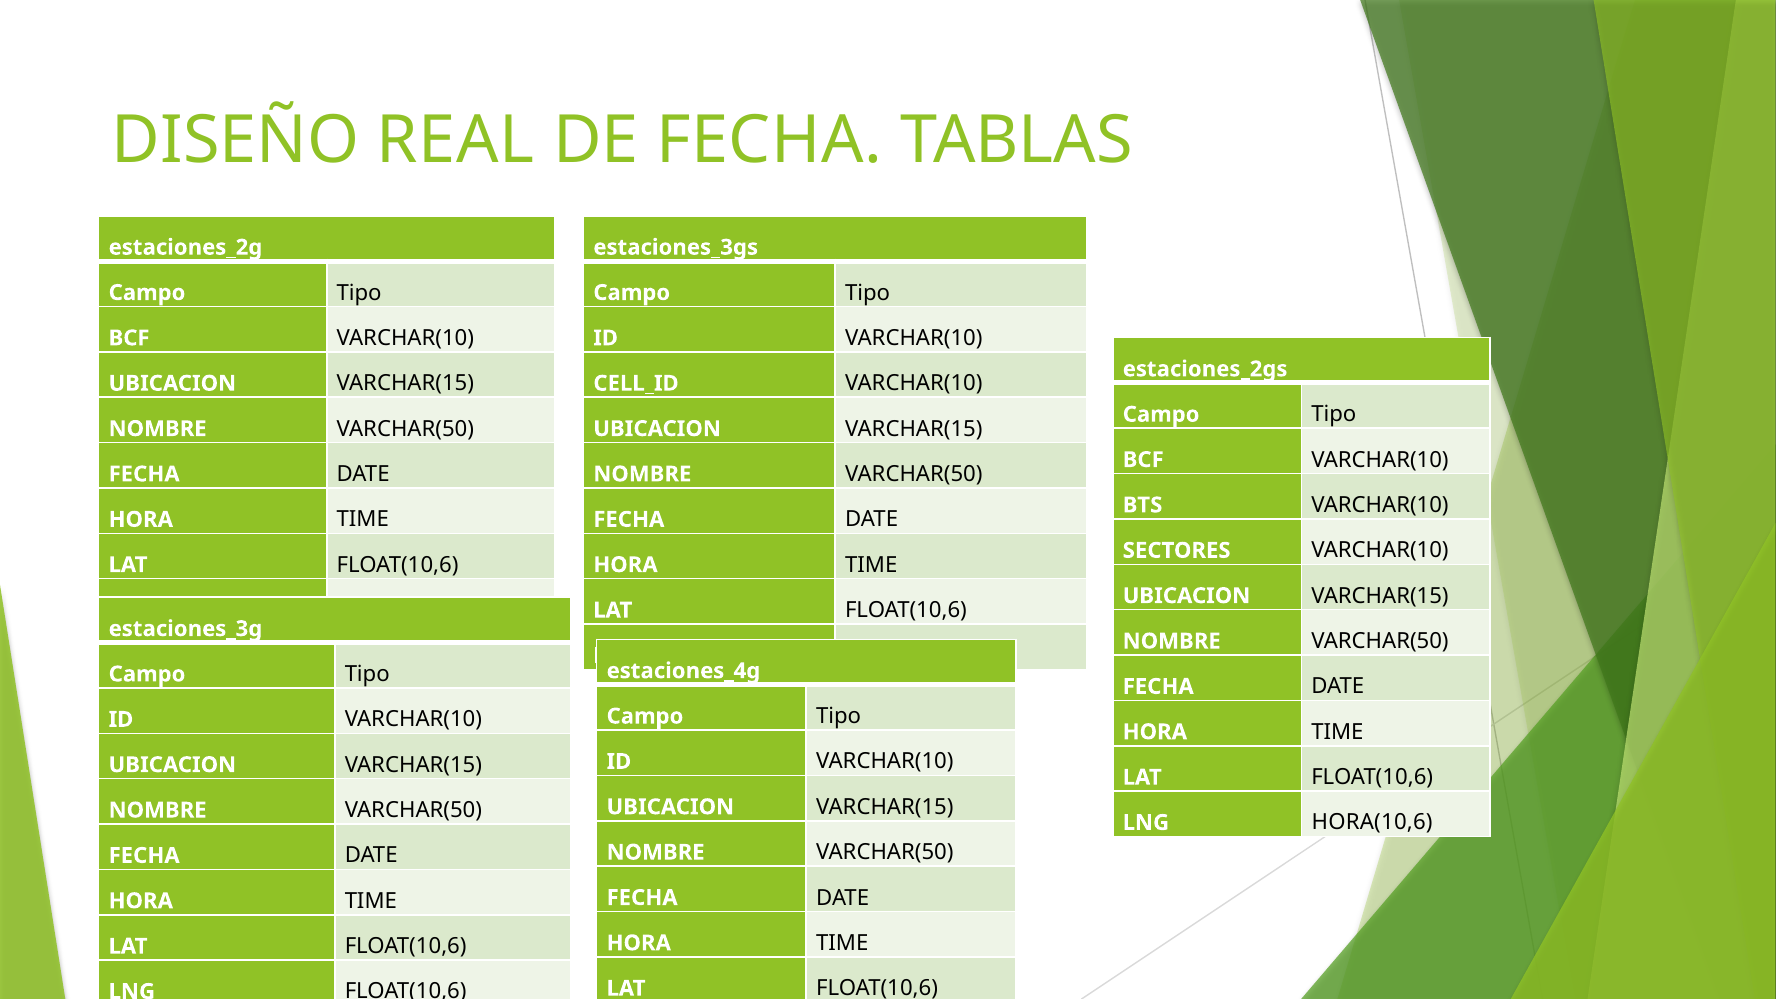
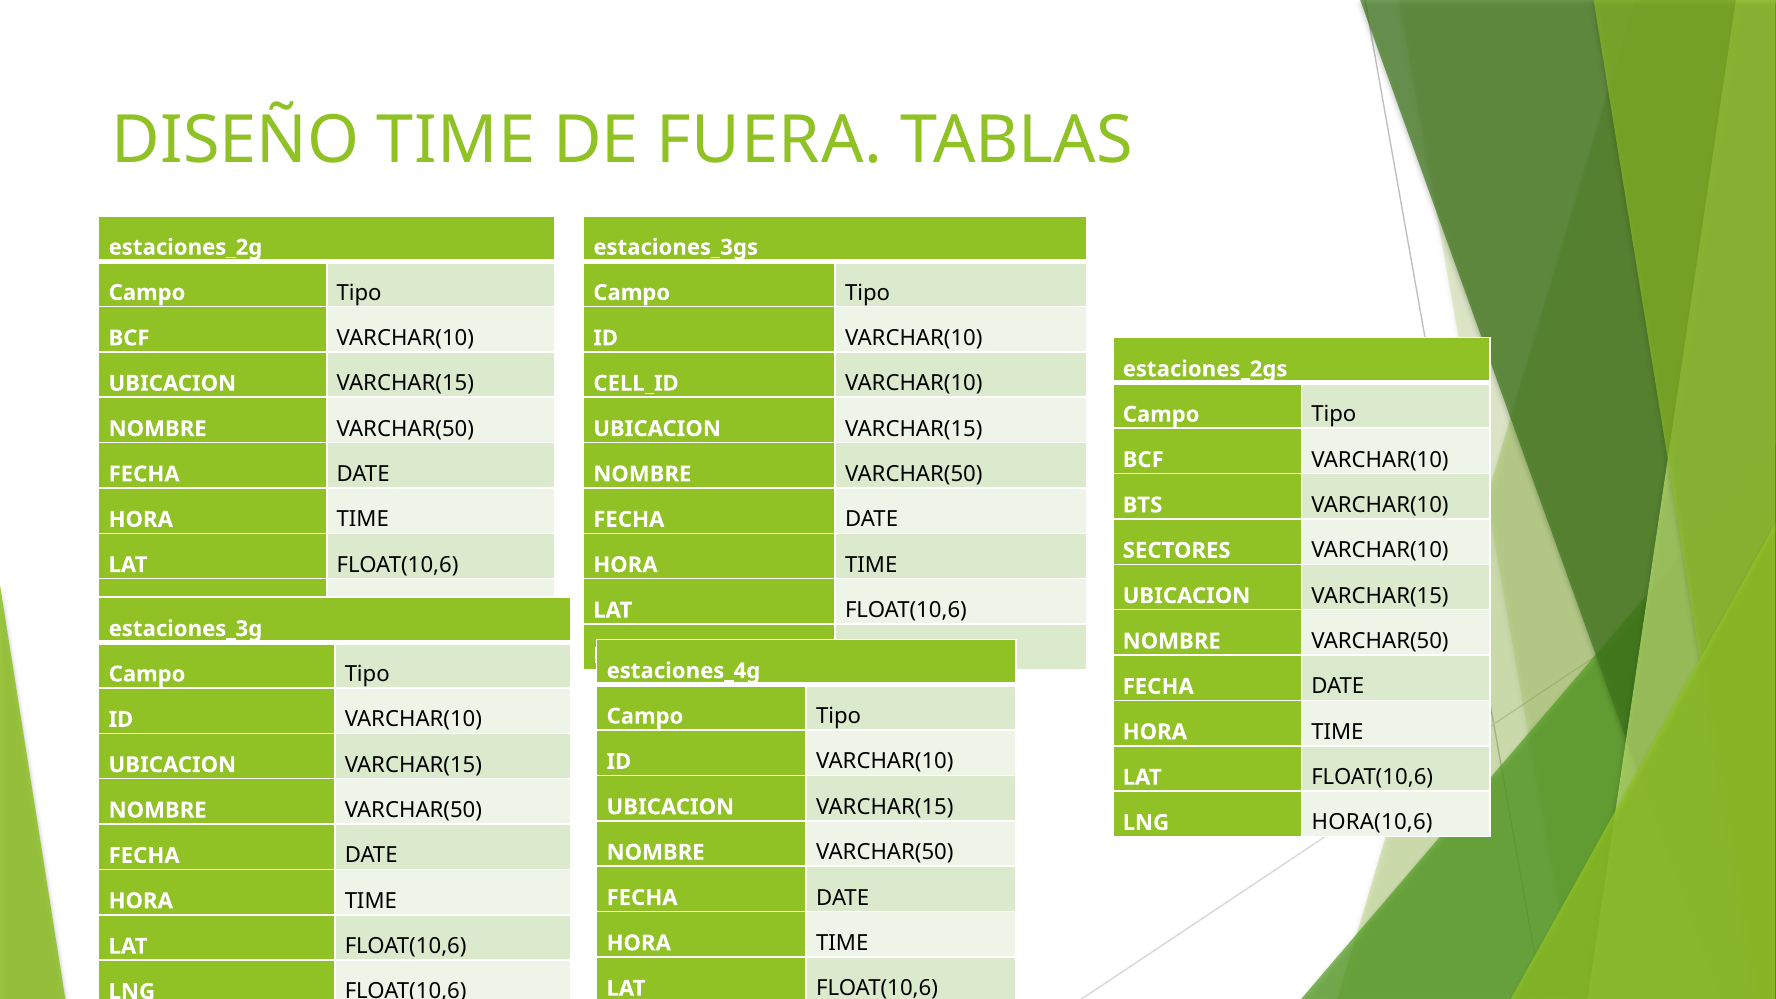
DISEÑO REAL: REAL -> TIME (456, 140)
DE FECHA: FECHA -> FUERA (769, 140)
